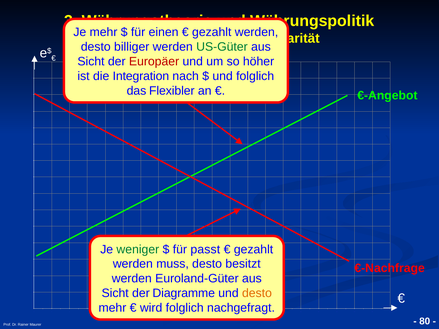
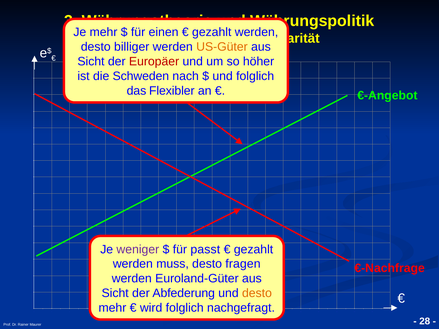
US-Güter colour: green -> orange (222, 47)
Integration: Integration -> Schweden (141, 76)
weniger colour: green -> purple (138, 250)
besitzt: besitzt -> fragen (243, 264)
Diagramme: Diagramme -> Abfederung (184, 293)
80: 80 -> 28 (425, 322)
